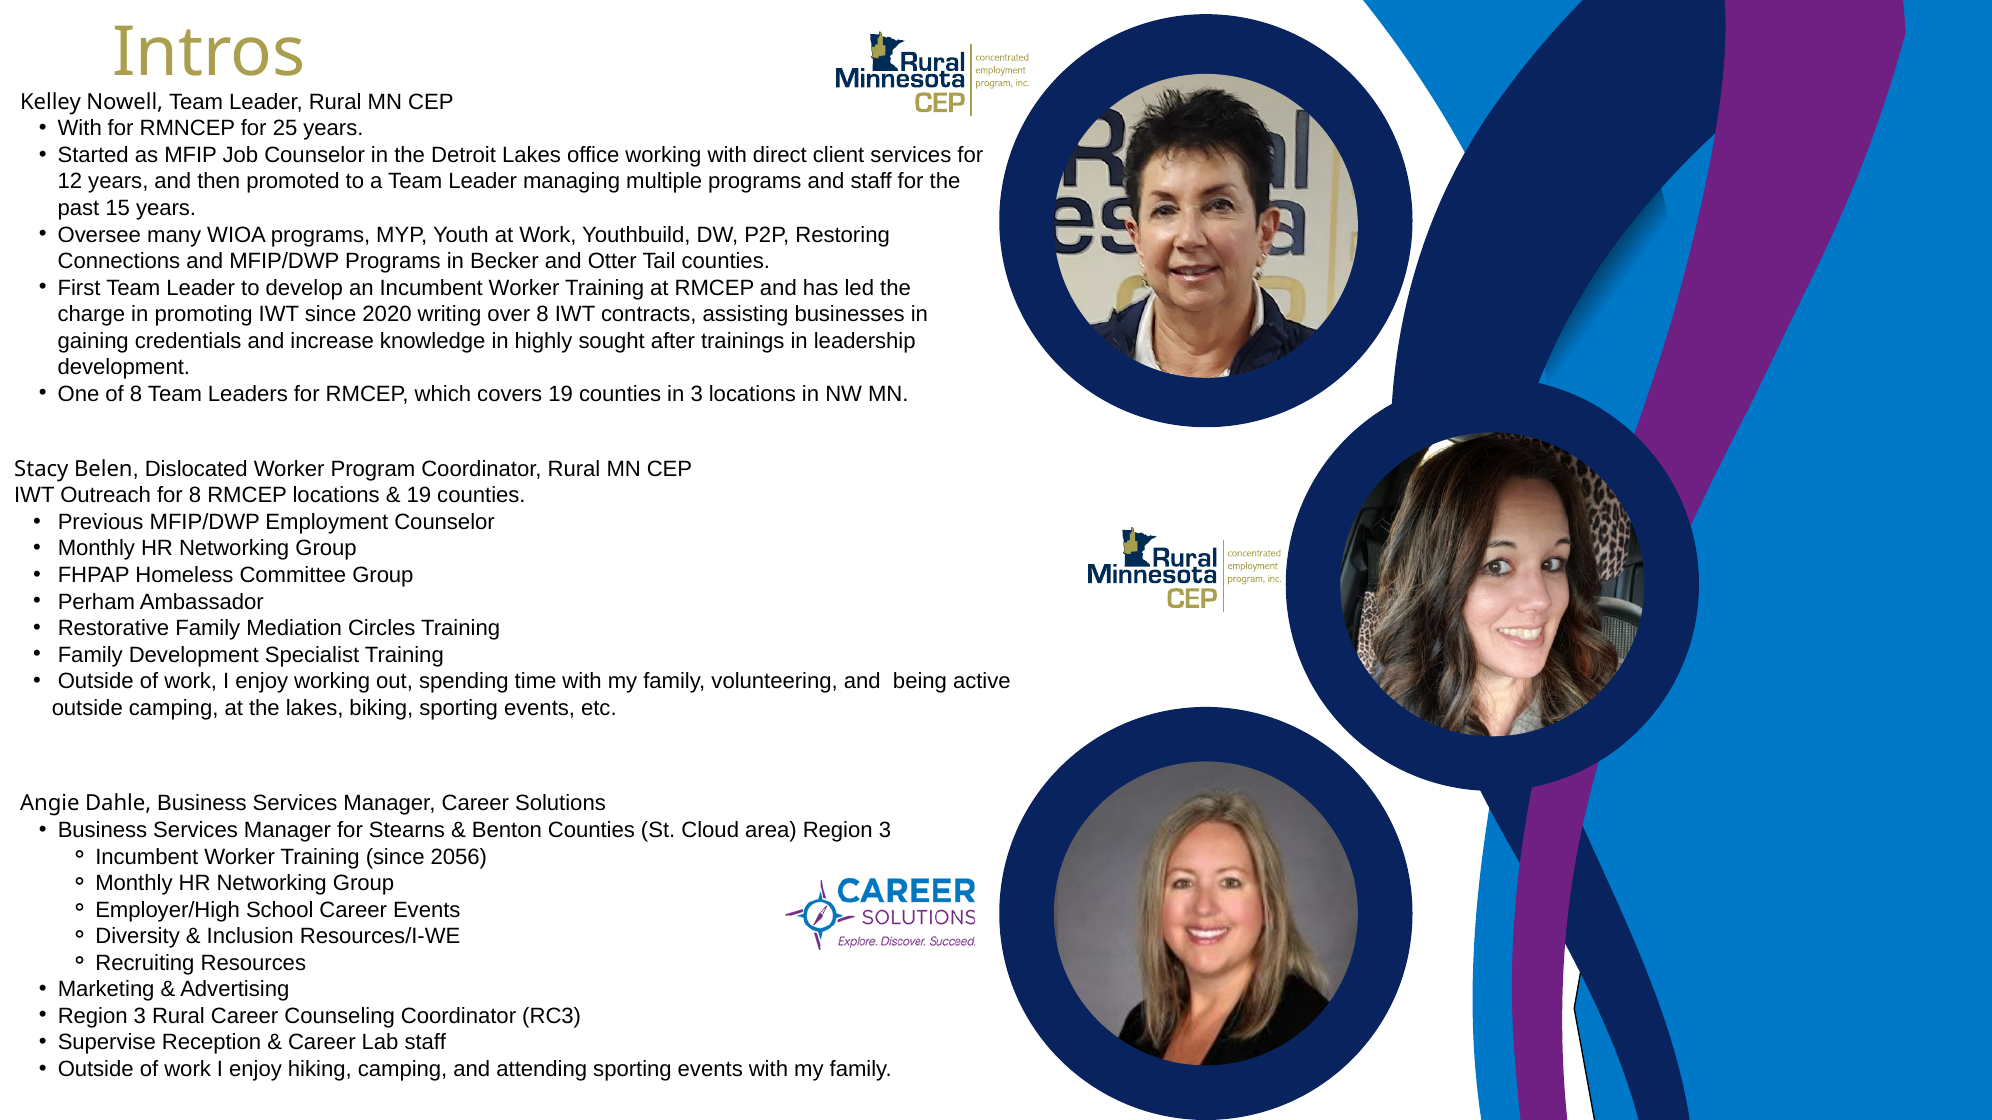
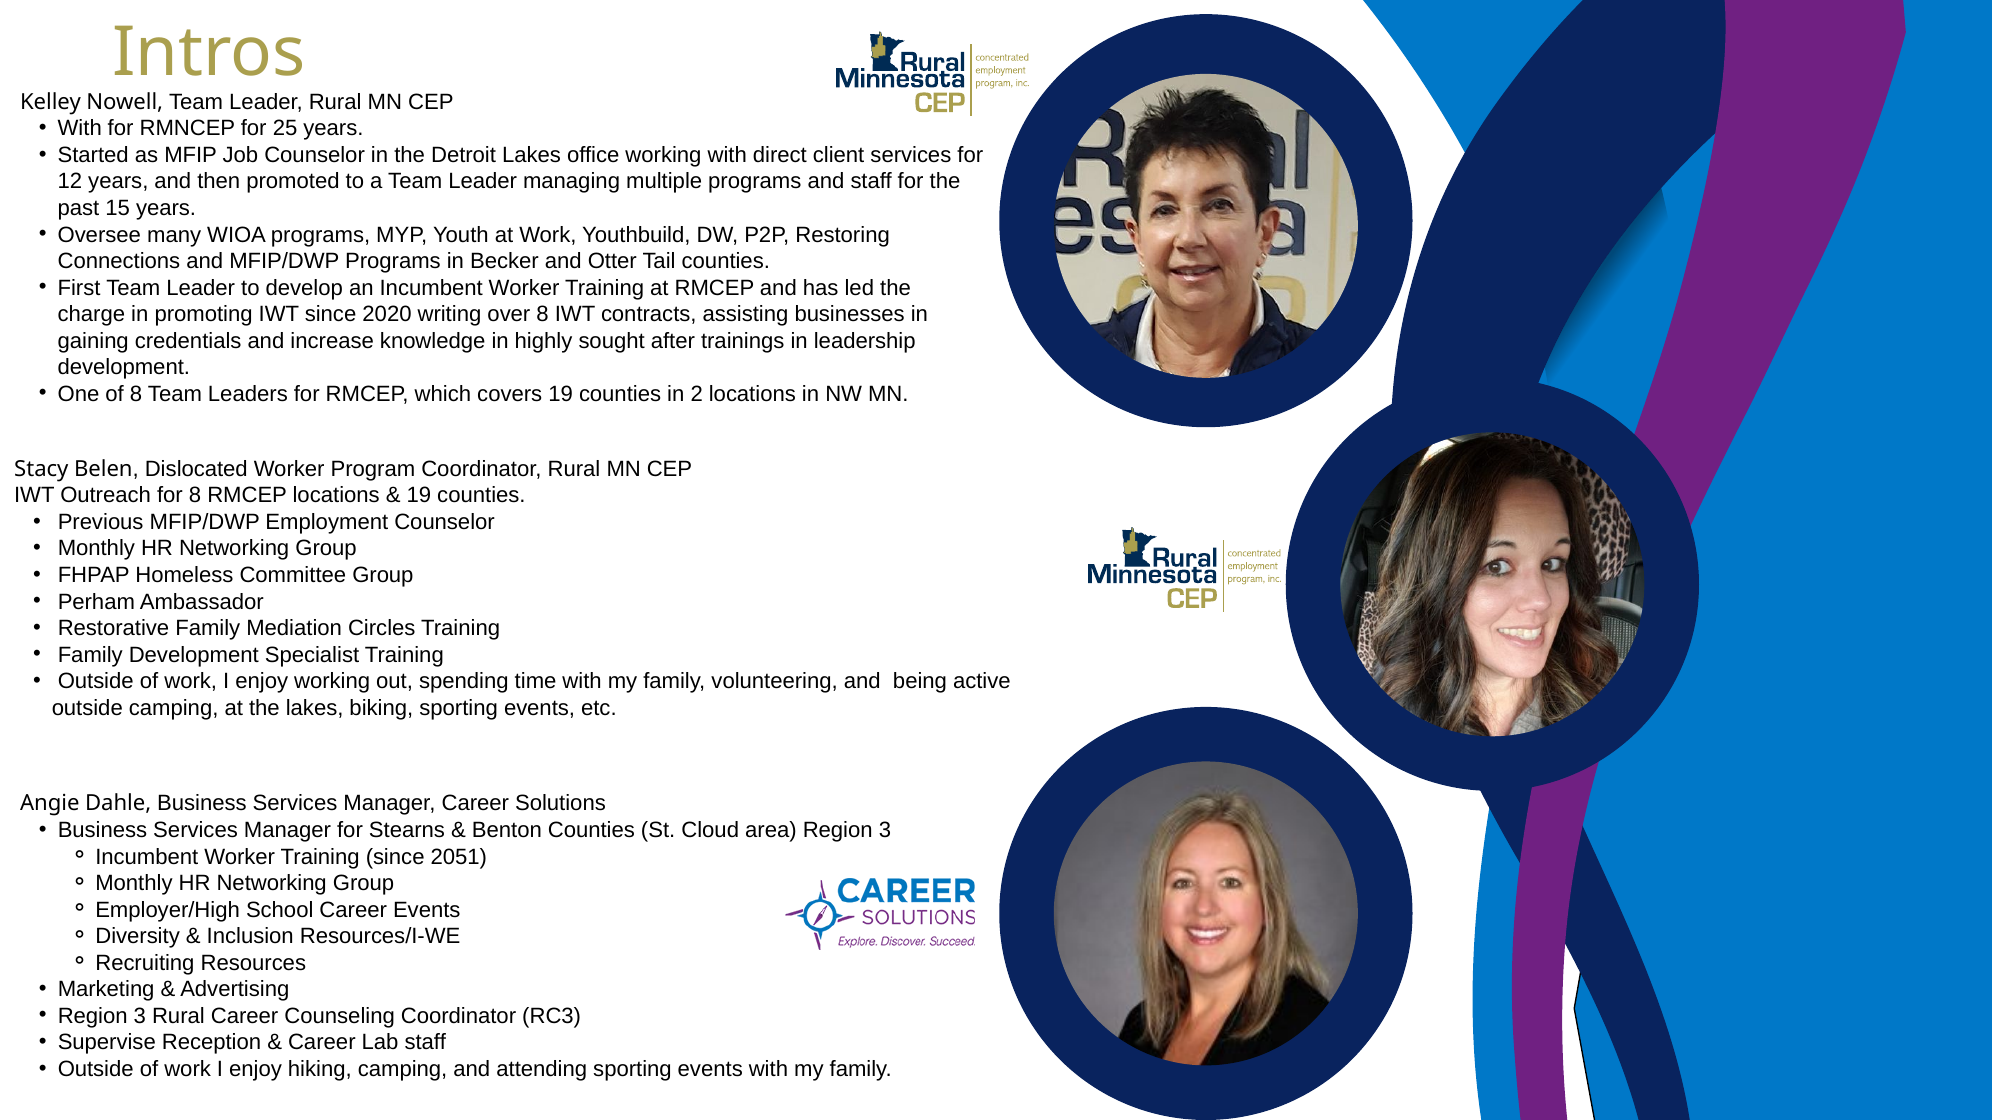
in 3: 3 -> 2 (697, 394)
2056: 2056 -> 2051 (459, 857)
